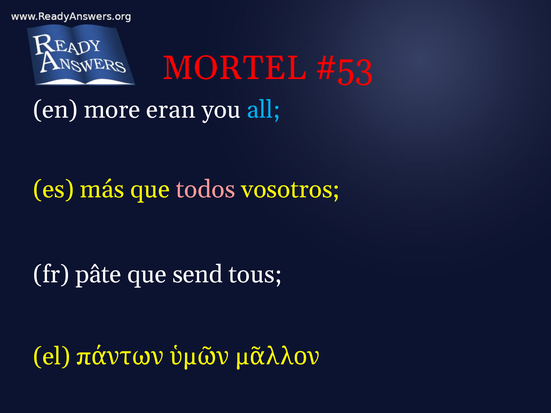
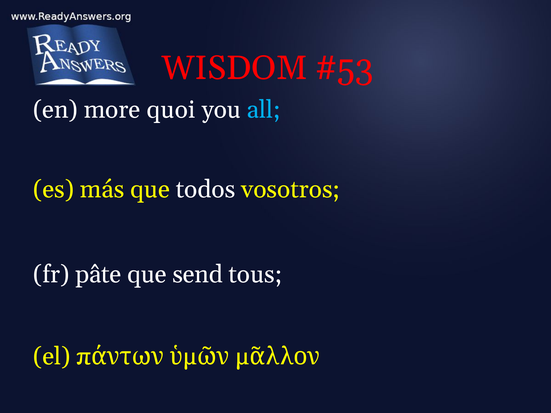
MORTEL: MORTEL -> WISDOM (235, 68)
eran: eran -> quoi (171, 110)
todos colour: pink -> white (206, 190)
